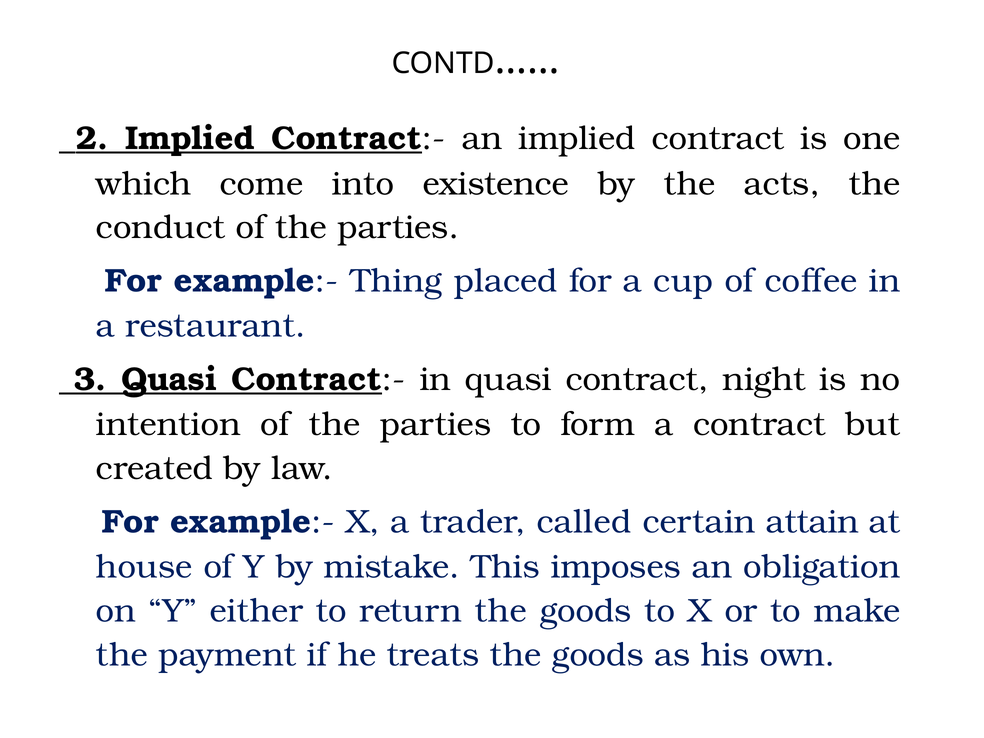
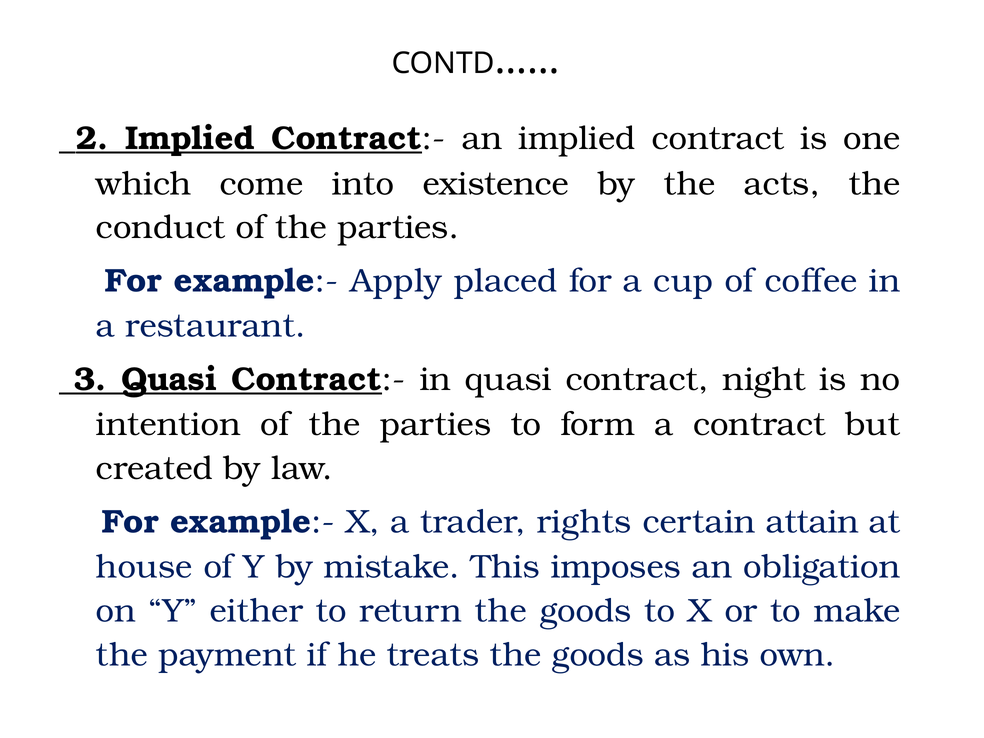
Thing: Thing -> Apply (396, 281)
called: called -> rights (584, 522)
